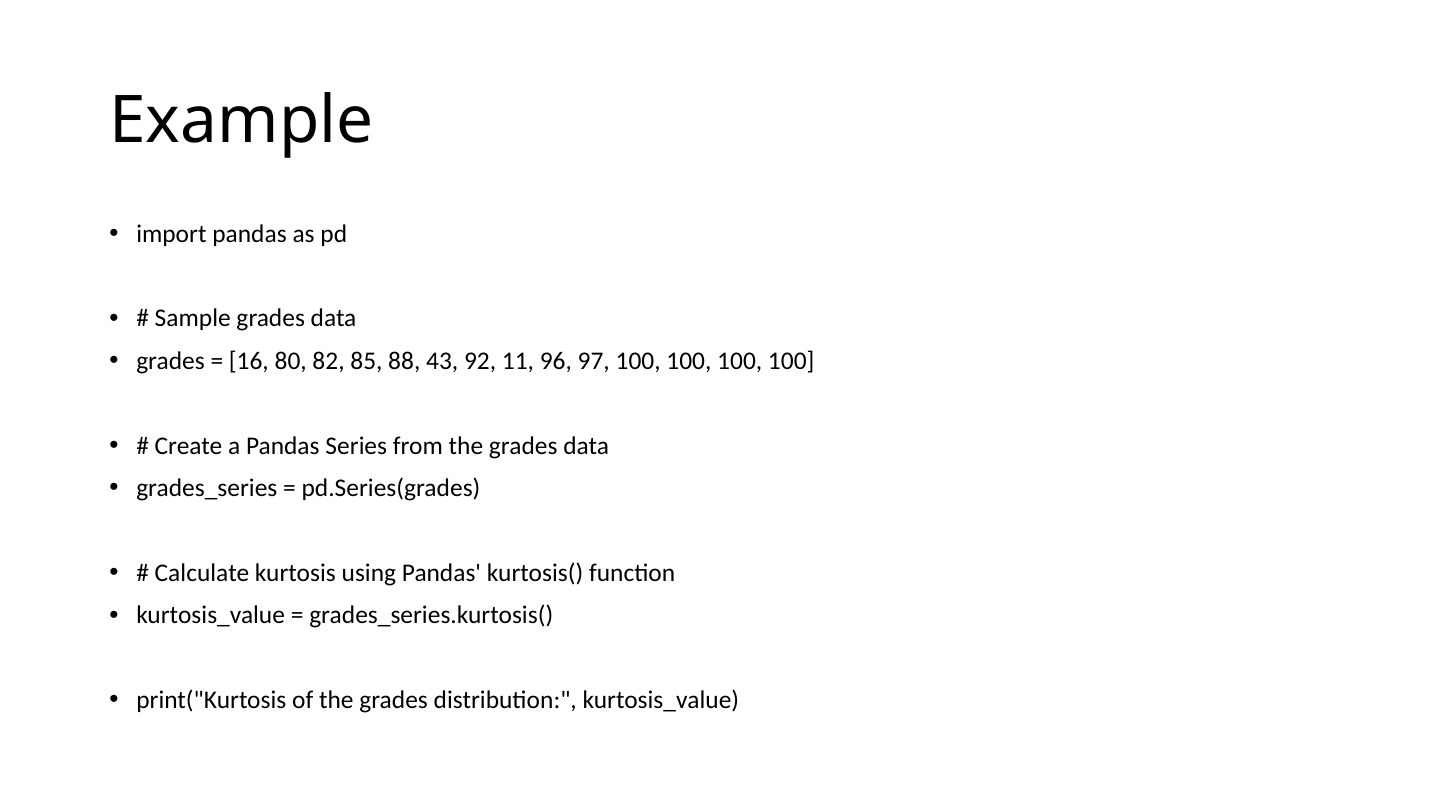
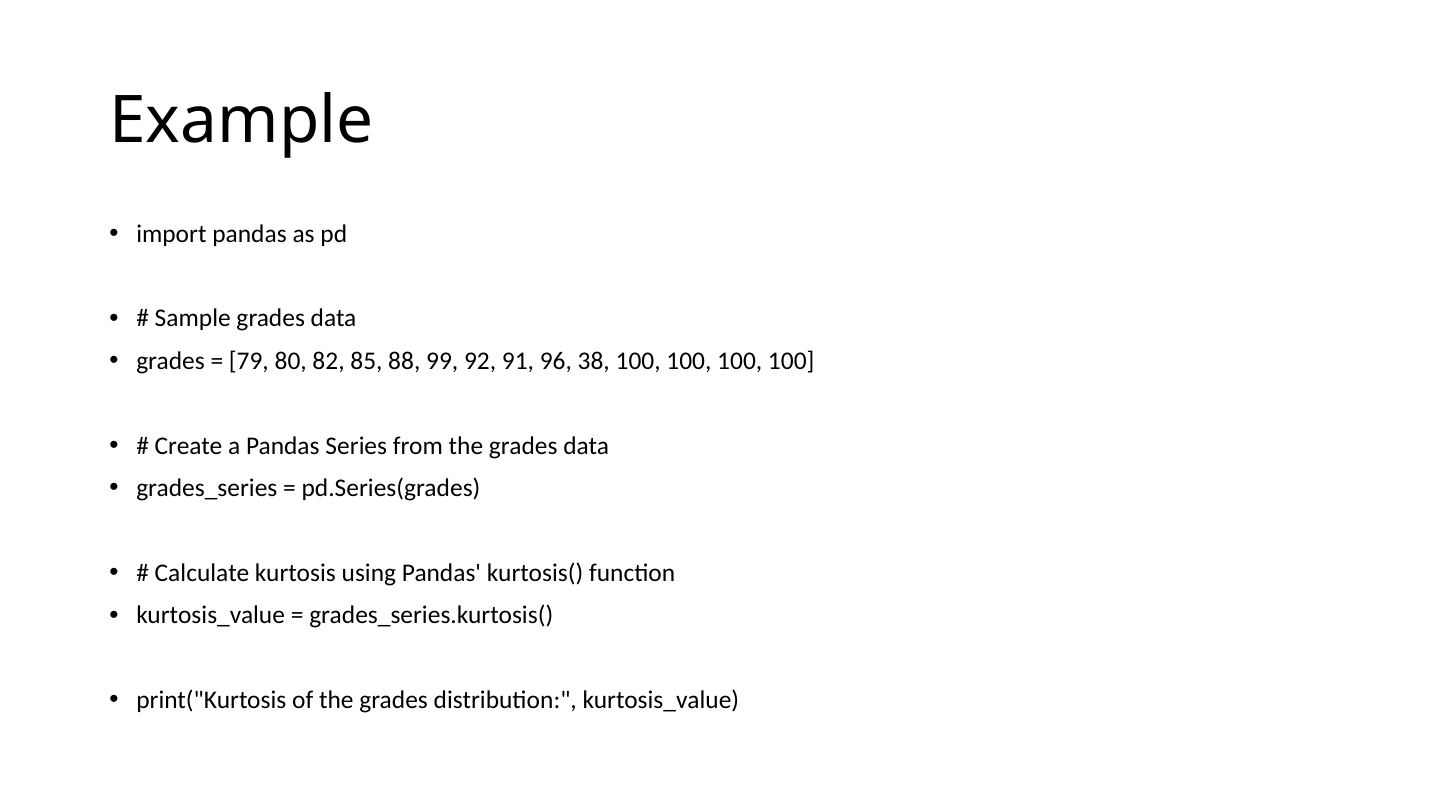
16: 16 -> 79 (249, 361)
43: 43 -> 99 (442, 361)
11: 11 -> 91 (518, 361)
97: 97 -> 38 (594, 361)
